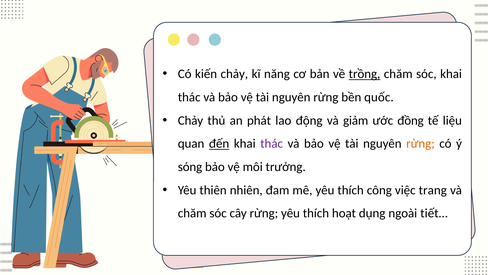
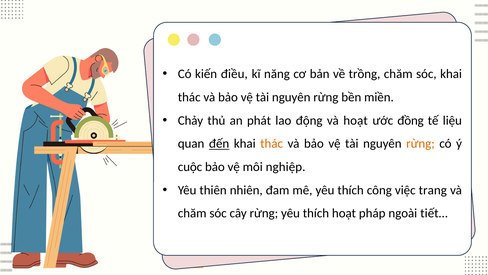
kiến chảy: chảy -> điều (234, 74)
trồng underline: present -> none (365, 74)
quốc: quốc -> miền (379, 97)
và giảm: giảm -> hoạt (356, 120)
thác colour: purple -> orange (272, 143)
sóng: sóng -> cuộc (190, 167)
trưởng: trưởng -> nghiệp (286, 167)
dụng: dụng -> pháp (372, 213)
